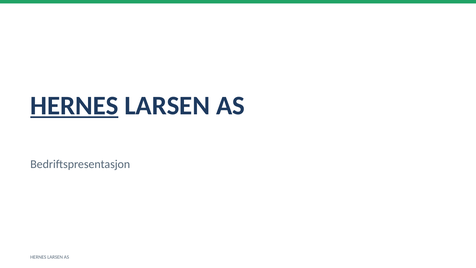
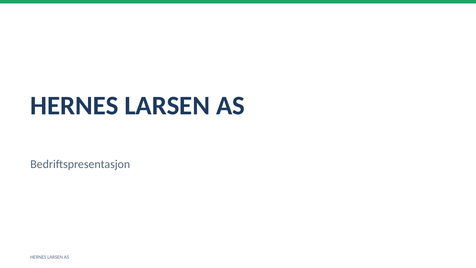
HERNES underline: present -> none (74, 106)
